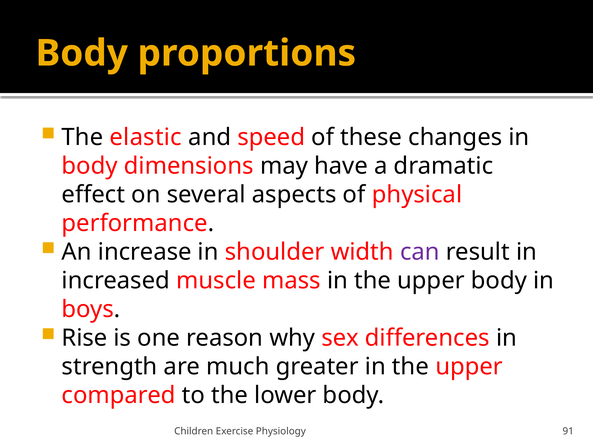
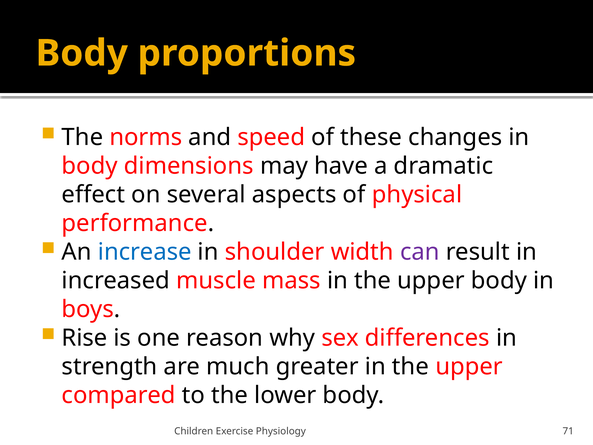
elastic: elastic -> norms (146, 137)
increase colour: black -> blue (145, 252)
91: 91 -> 71 (568, 431)
